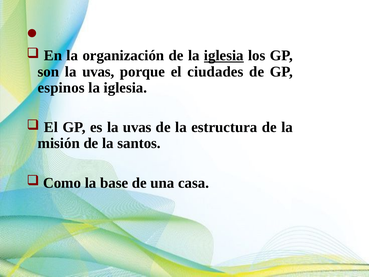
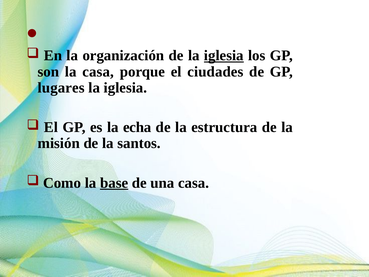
son la uvas: uvas -> casa (98, 72)
espinos: espinos -> lugares (61, 88)
es la uvas: uvas -> echa (137, 127)
base underline: none -> present (114, 183)
